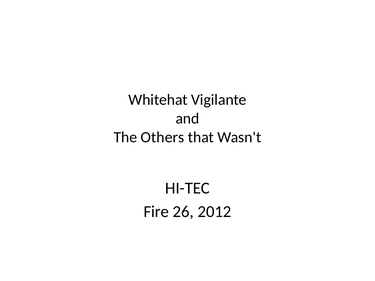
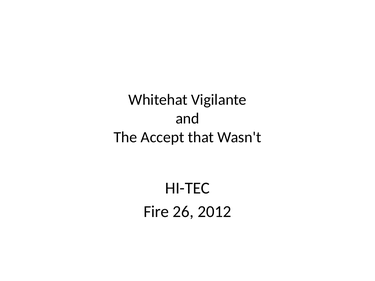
Others: Others -> Accept (163, 137)
